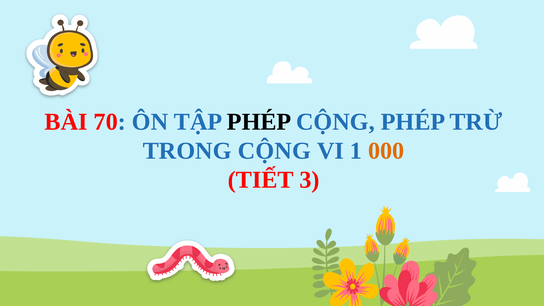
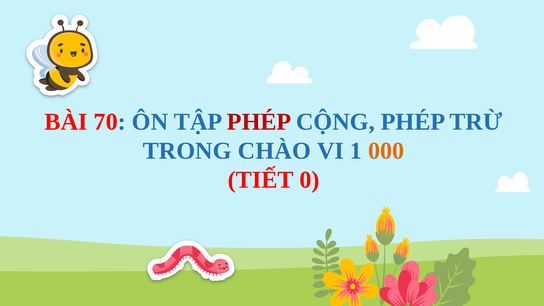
PHÉP colour: black -> red (259, 122)
TRONG CỘNG: CỘNG -> CHÀO (274, 151)
3: 3 -> 0 (309, 180)
